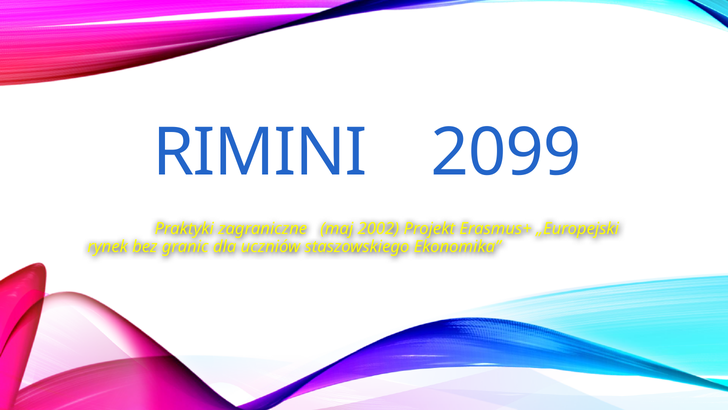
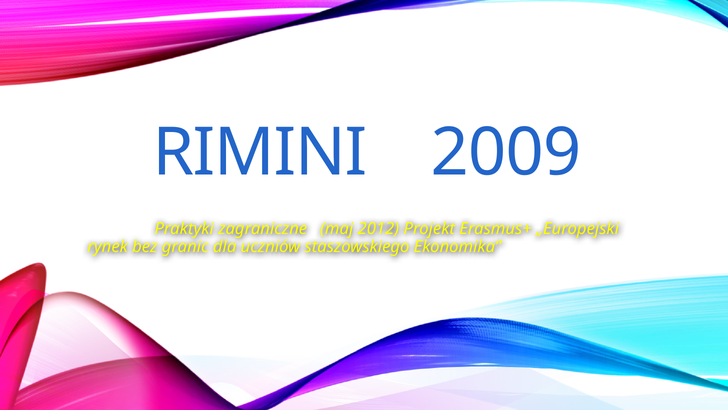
2099: 2099 -> 2009 (506, 152)
2002: 2002 -> 2012 (378, 228)
